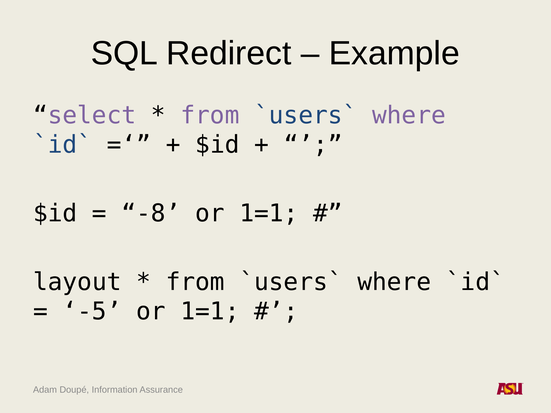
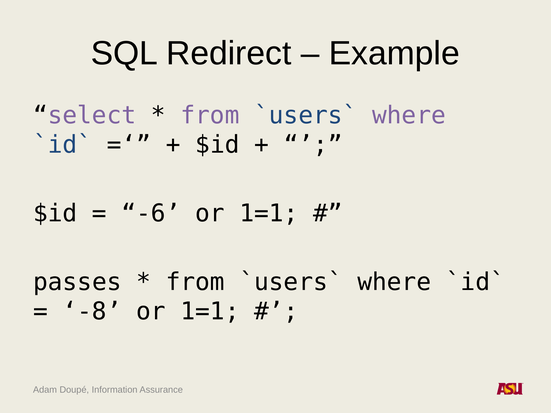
-8: -8 -> -6 (151, 214)
layout: layout -> passes (77, 282)
-5: -5 -> -8 (92, 312)
